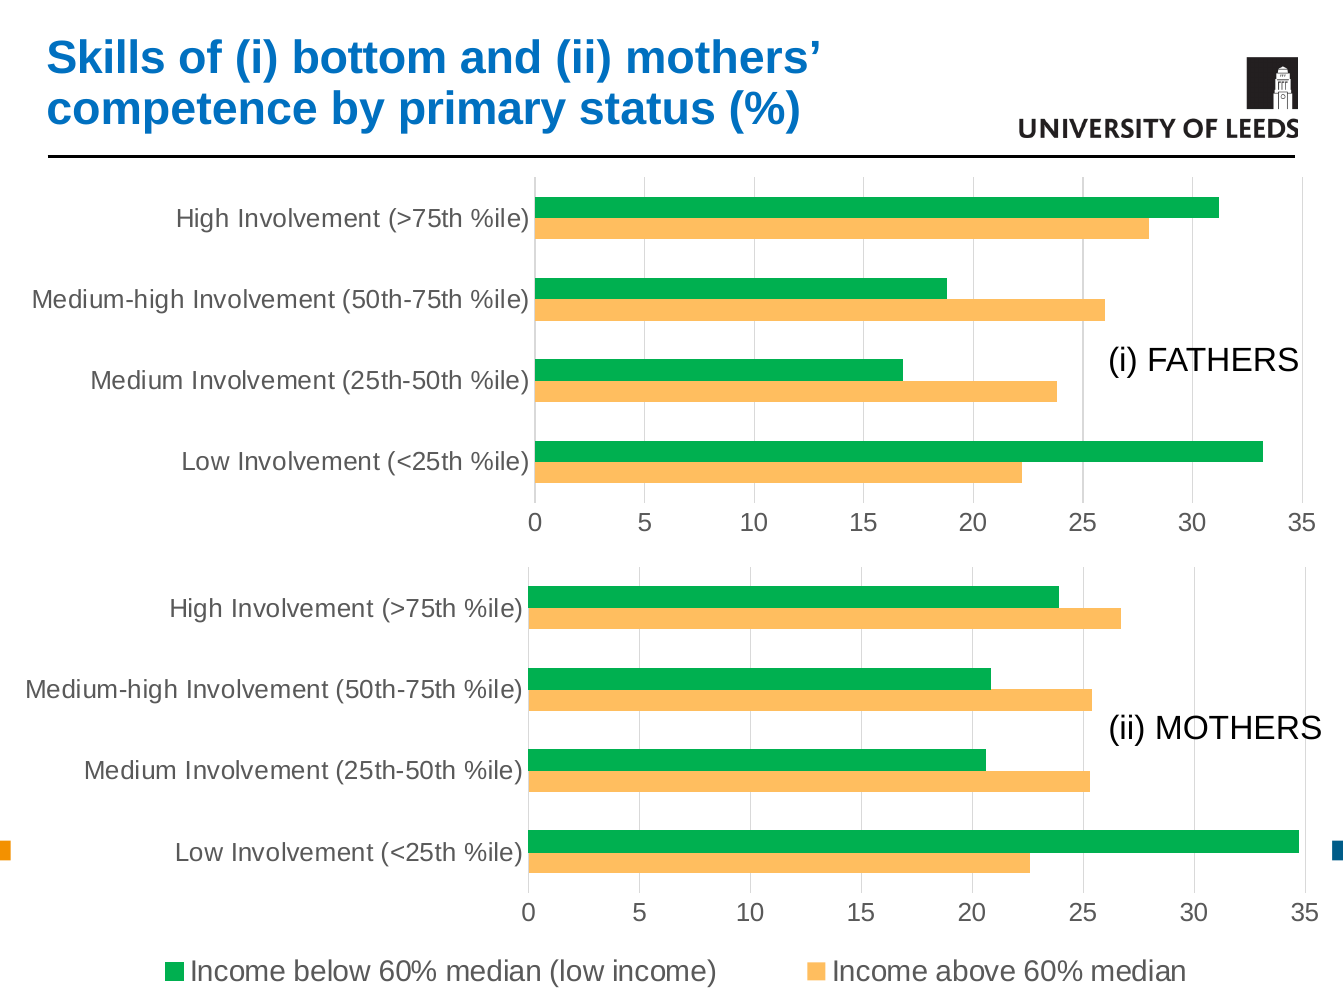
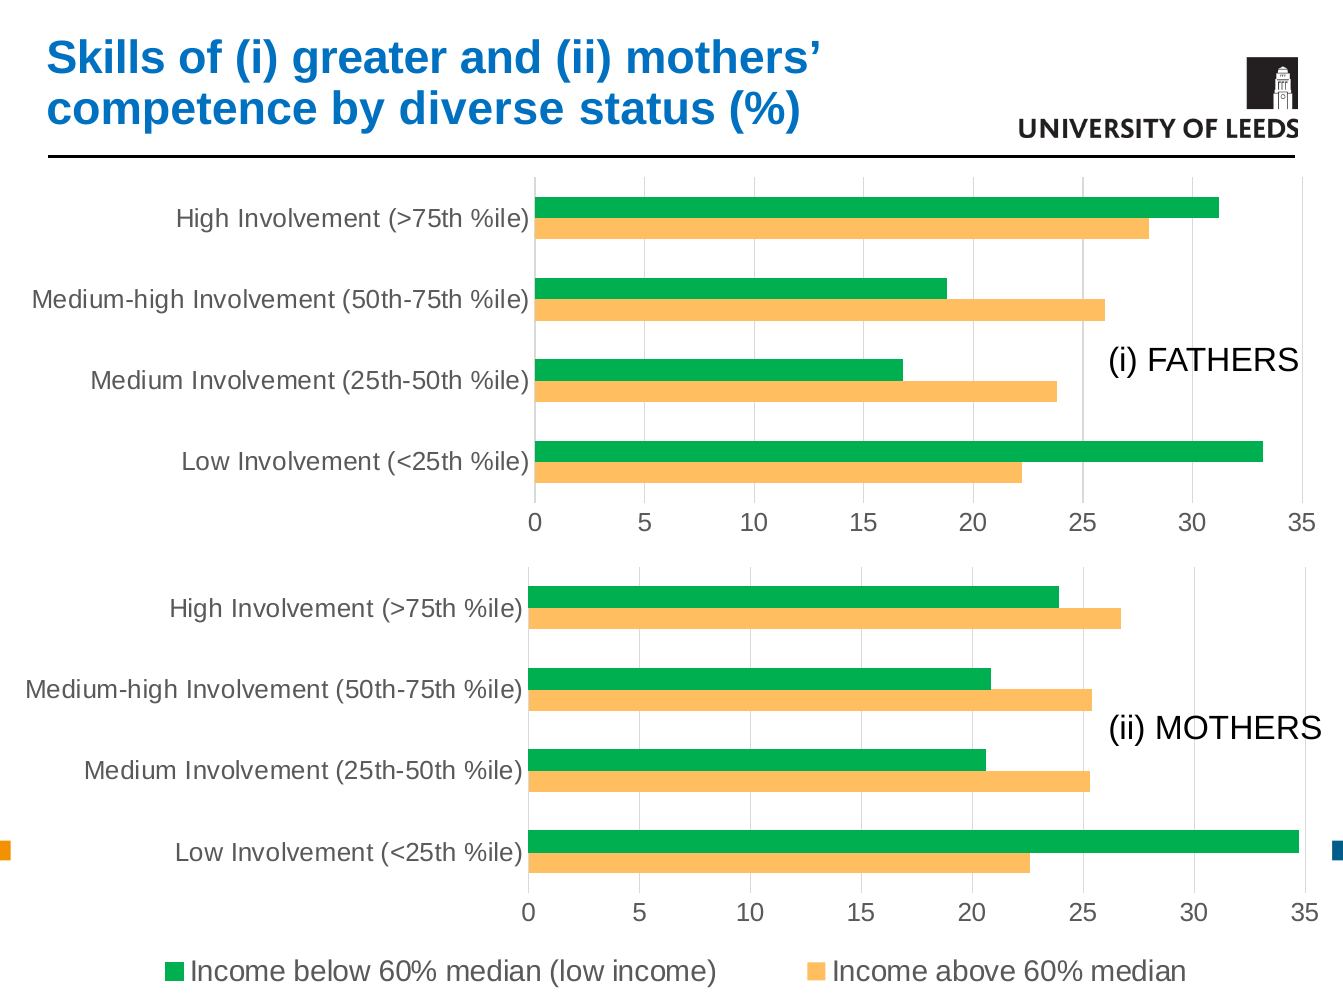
bottom: bottom -> greater (369, 58)
primary: primary -> diverse (482, 109)
